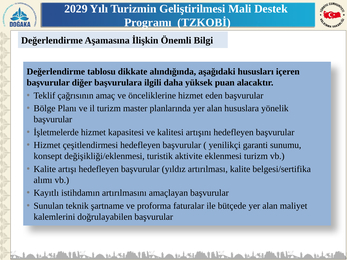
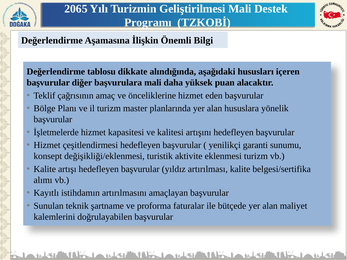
2029: 2029 -> 2065 (76, 9)
başvurulara ilgili: ilgili -> mali (153, 83)
